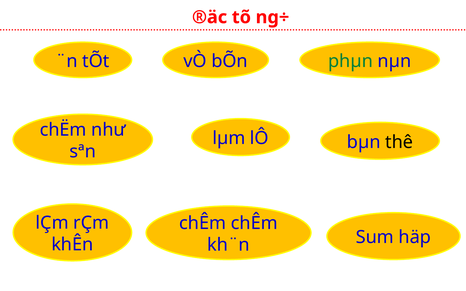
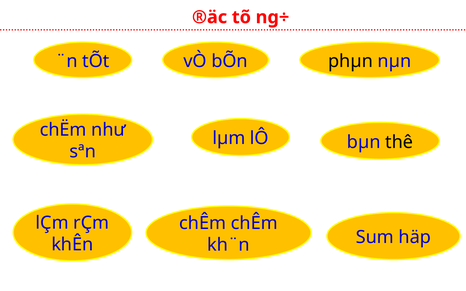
phµn colour: green -> black (350, 61)
